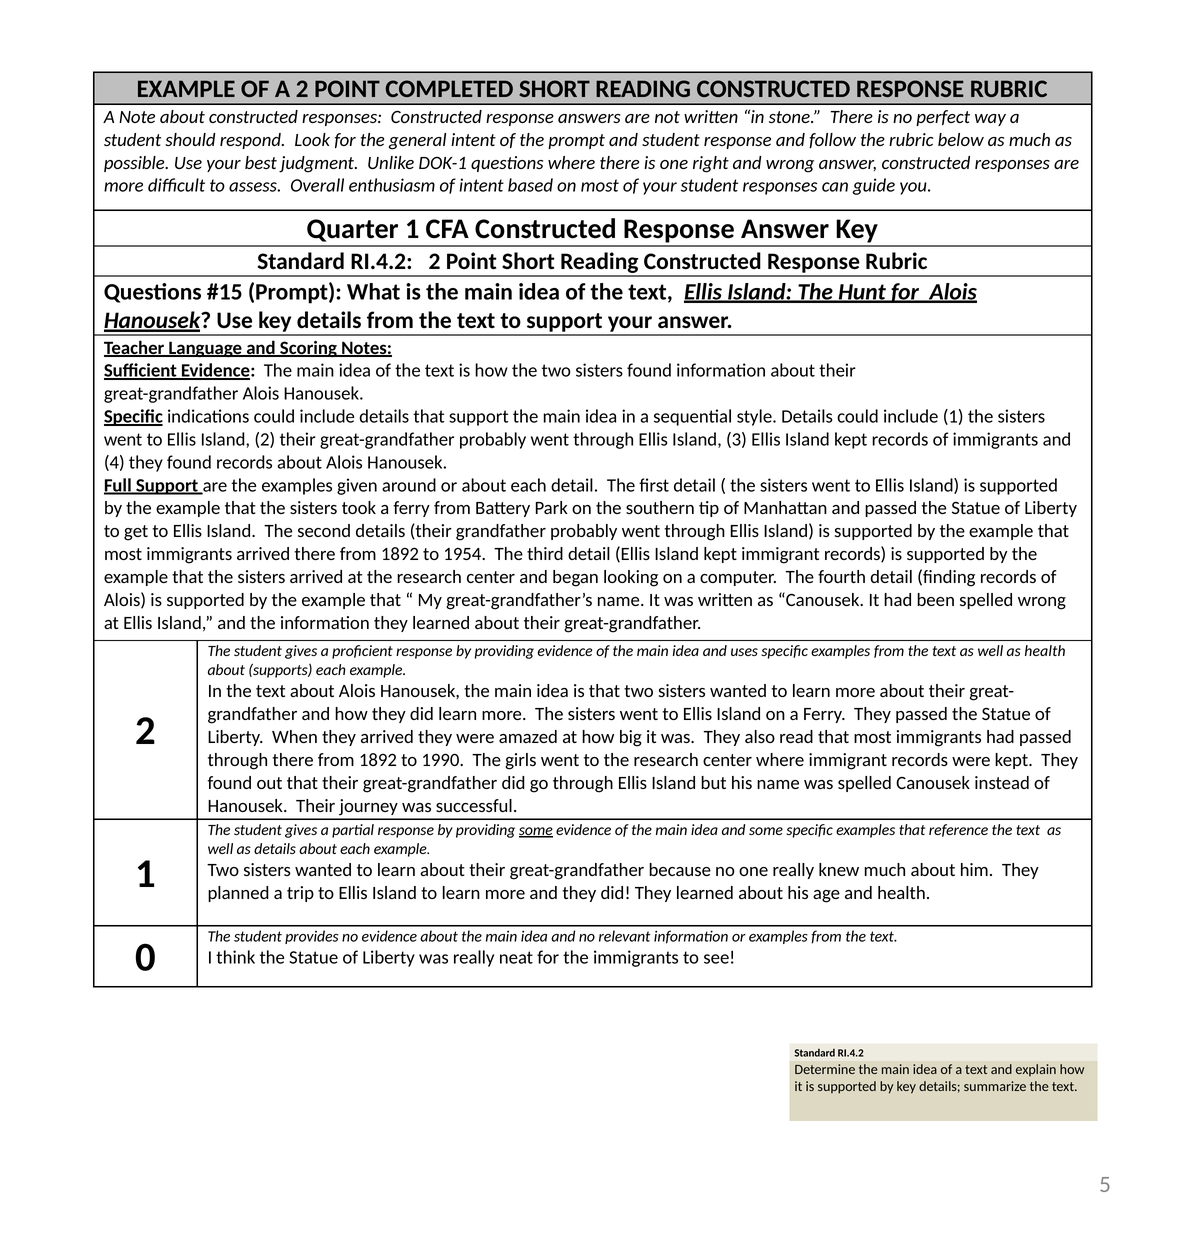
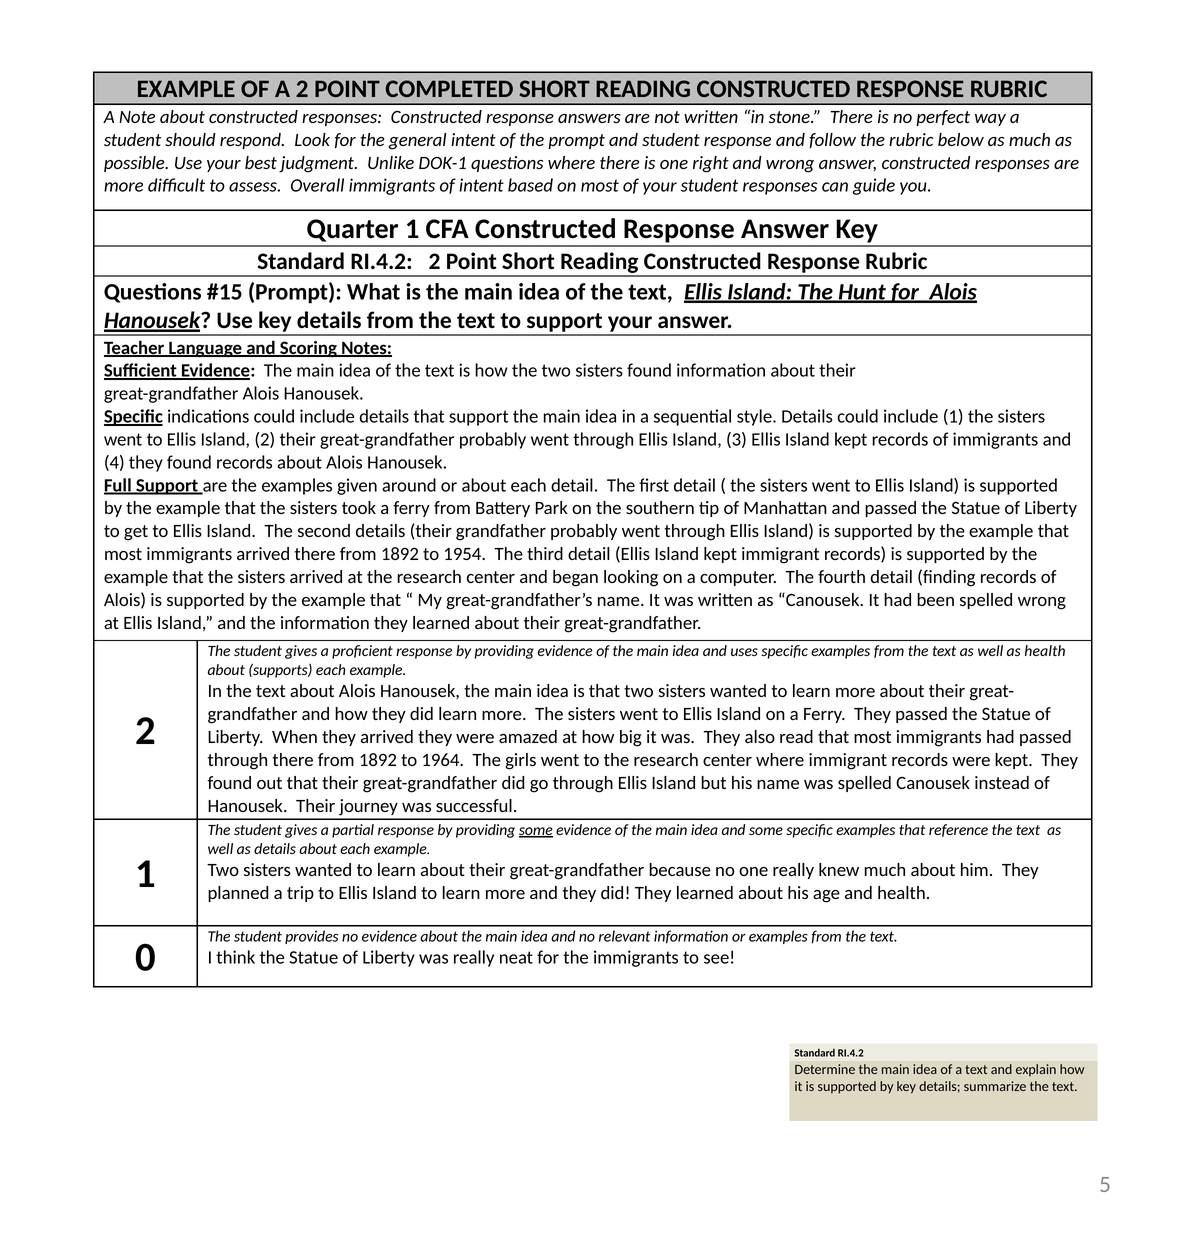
Overall enthusiasm: enthusiasm -> immigrants (392, 186)
1990: 1990 -> 1964 (443, 760)
